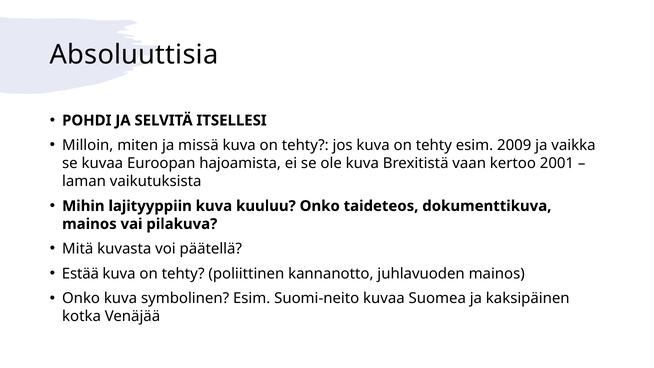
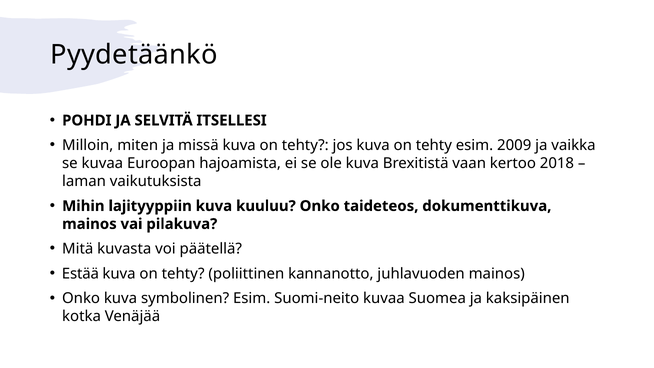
Absoluuttisia: Absoluuttisia -> Pyydetäänkö (134, 55)
2001: 2001 -> 2018 (557, 163)
